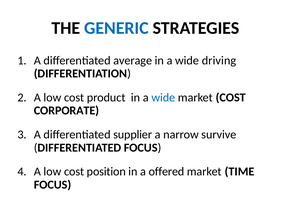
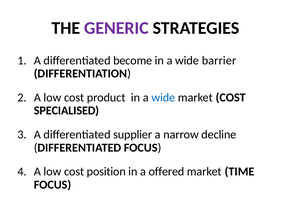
GENERIC colour: blue -> purple (116, 28)
average: average -> become (133, 61)
driving: driving -> barrier (219, 61)
CORPORATE: CORPORATE -> SPECIALISED (66, 111)
survive: survive -> decline (219, 135)
